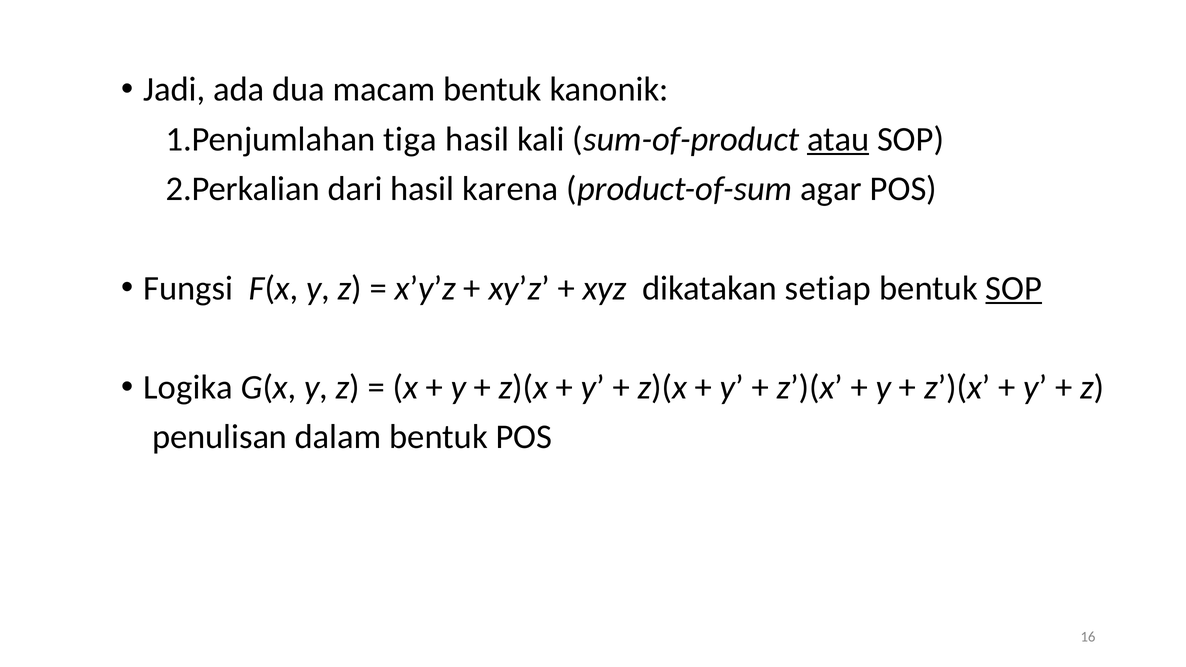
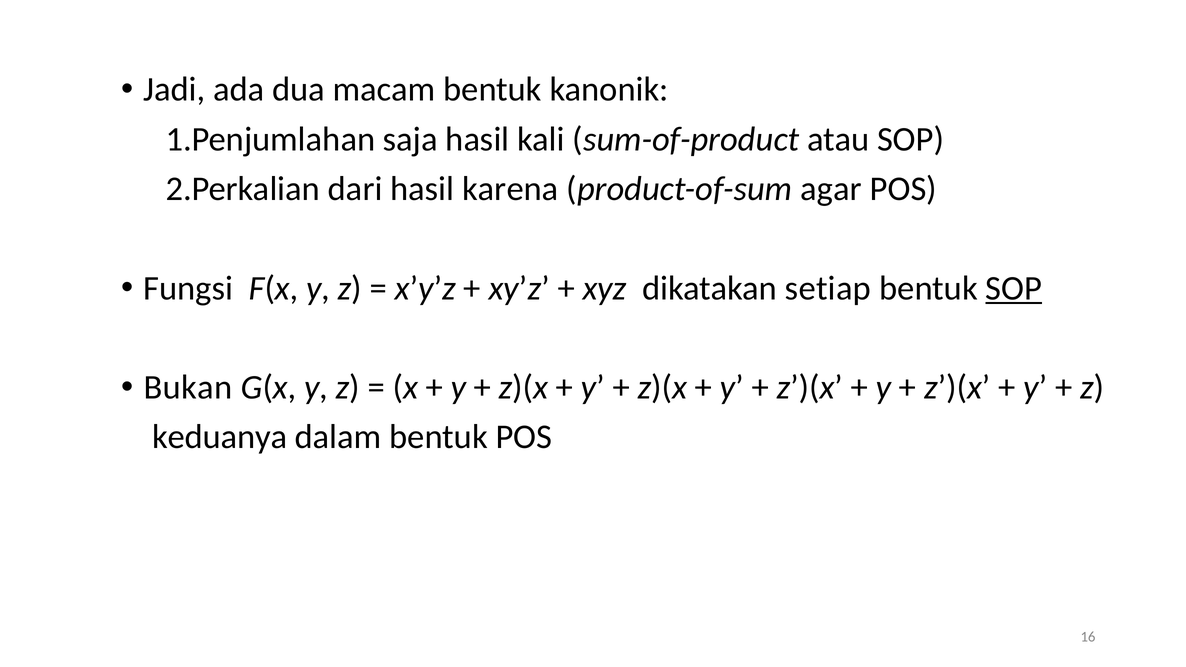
tiga: tiga -> saja (410, 139)
atau underline: present -> none (838, 139)
Logika: Logika -> Bukan (188, 387)
penulisan: penulisan -> keduanya (220, 437)
